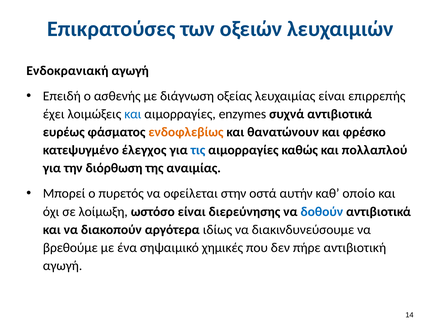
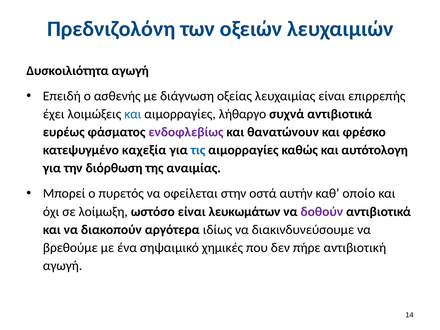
Επικρατούσες: Επικρατούσες -> Πρεδνιζολόνη (111, 29)
Ενδοκρανιακή: Ενδοκρανιακή -> Δυσκοιλιότητα (68, 71)
enzymes: enzymes -> λήθαργο (242, 114)
ενδοφλεβίως colour: orange -> purple (186, 132)
έλεγχος: έλεγχος -> καχεξία (144, 150)
πολλαπλού: πολλαπλού -> αυτότολογη (375, 150)
διερεύνησης: διερεύνησης -> λευκωμάτων (245, 212)
δοθούν colour: blue -> purple (322, 212)
